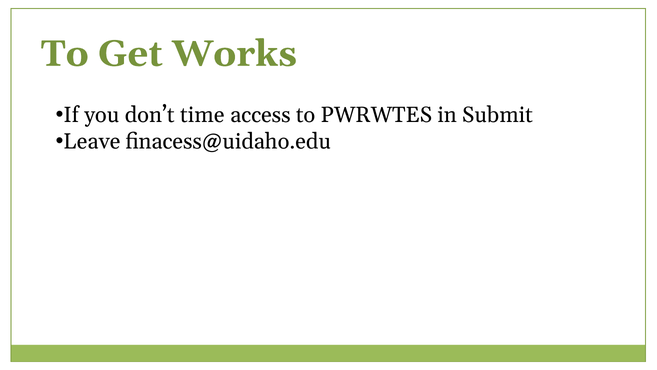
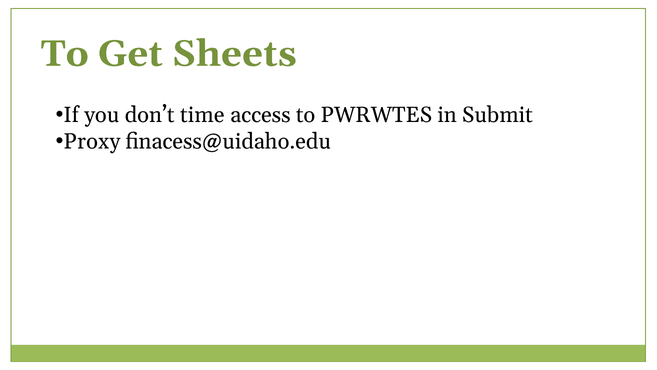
Works: Works -> Sheets (234, 54)
Leave: Leave -> Proxy (92, 141)
